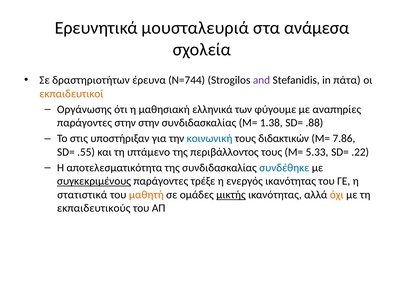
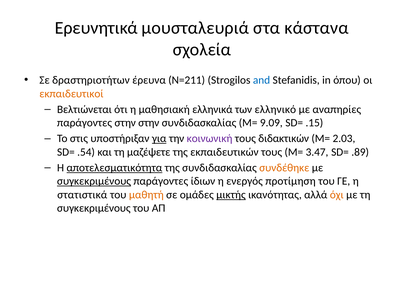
ανάμεσα: ανάμεσα -> κάστανα (317, 28)
Ν=744: Ν=744 -> Ν=211 (187, 80)
and colour: purple -> blue (262, 80)
πάτα: πάτα -> όπου (347, 80)
Οργάνωσης: Οργάνωσης -> Βελτιώνεται (84, 109)
φύγουμε: φύγουμε -> ελληνικό (275, 109)
1.38: 1.38 -> 9.09 (271, 123)
.88: .88 -> .15 (314, 123)
για underline: none -> present (159, 139)
κοινωνική colour: blue -> purple (210, 139)
7.86: 7.86 -> 2.03 (344, 139)
.55: .55 -> .54 (86, 152)
ιπτάμενο: ιπτάμενο -> μαζέψετε (149, 152)
περιβάλλοντος: περιβάλλοντος -> εκπαιδευτικών (224, 152)
5.33: 5.33 -> 3.47 (317, 152)
.22: .22 -> .89 (360, 152)
αποτελεσματικότητα underline: none -> present (114, 168)
συνδέθηκε colour: blue -> orange (284, 168)
τρέξε: τρέξε -> ίδιων (203, 181)
ενεργός ικανότητας: ικανότητας -> προτίμηση (291, 181)
εκπαιδευτικούς: εκπαιδευτικούς -> συγκεκριμένους (94, 208)
